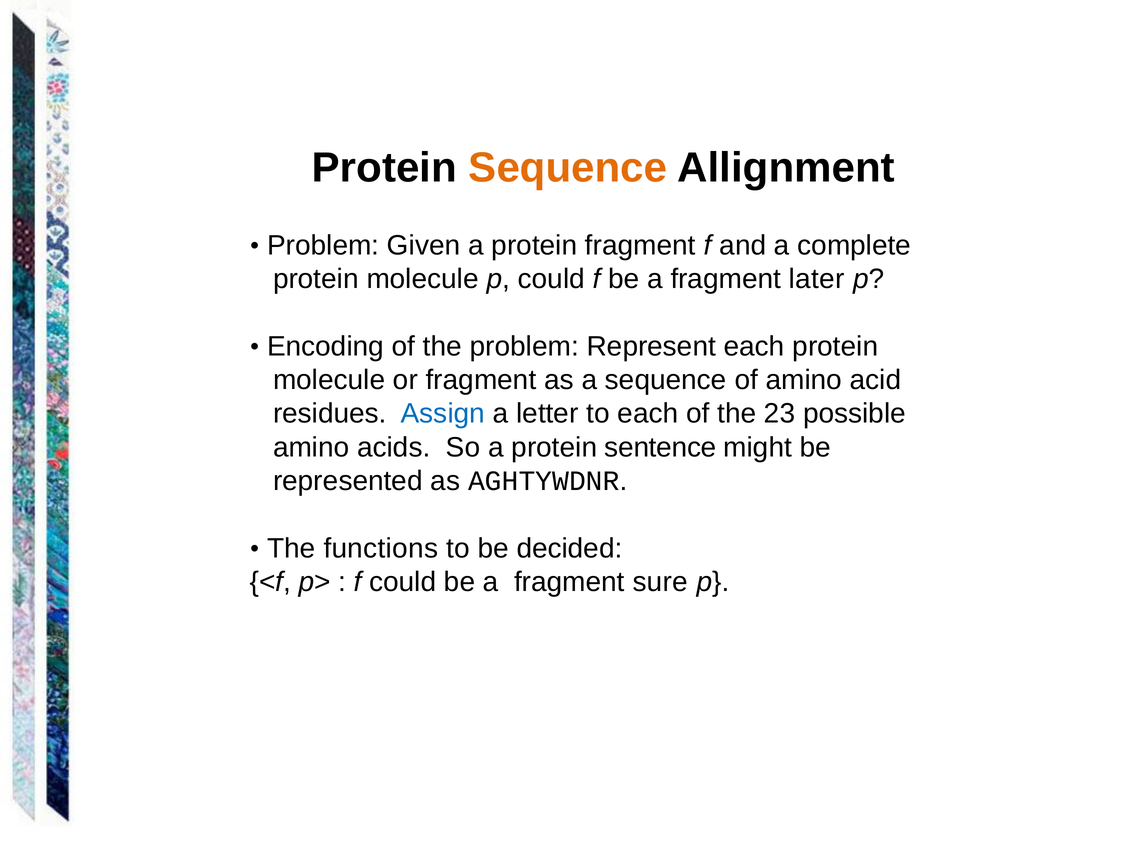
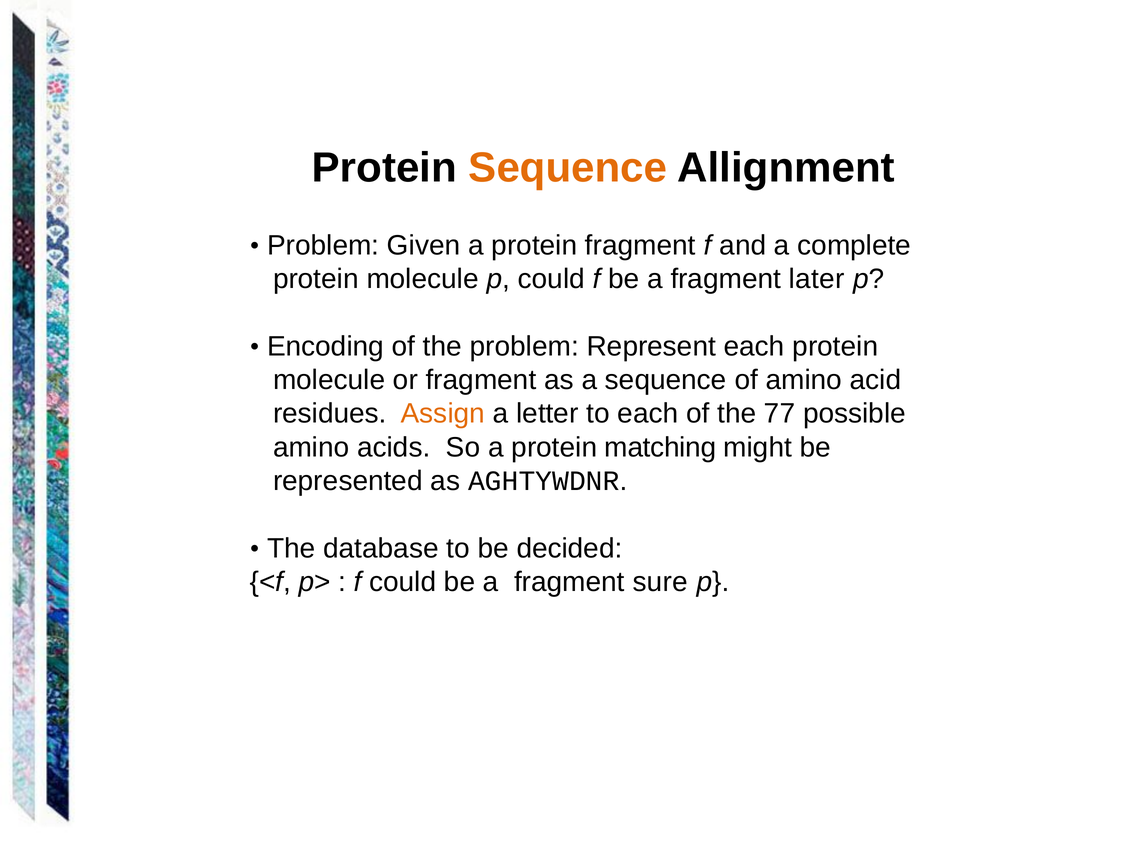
Assign colour: blue -> orange (443, 414)
23: 23 -> 77 (780, 414)
sentence: sentence -> matching (660, 448)
functions: functions -> database (381, 549)
